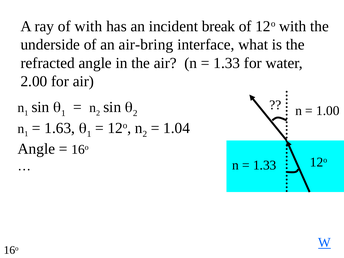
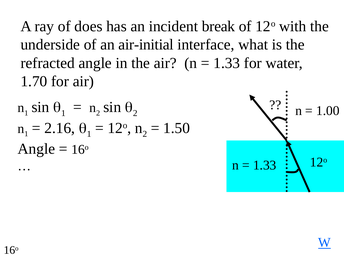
of with: with -> does (89, 26)
air-bring: air-bring -> air-initial (146, 45)
2.00: 2.00 -> 1.70 (34, 81)
1.63: 1.63 -> 2.16 (60, 128)
1.04: 1.04 -> 1.50 (177, 128)
